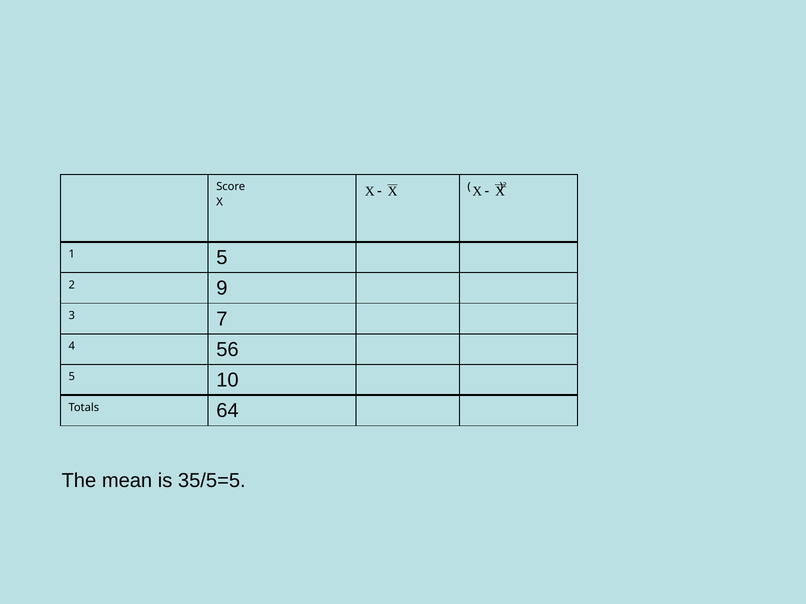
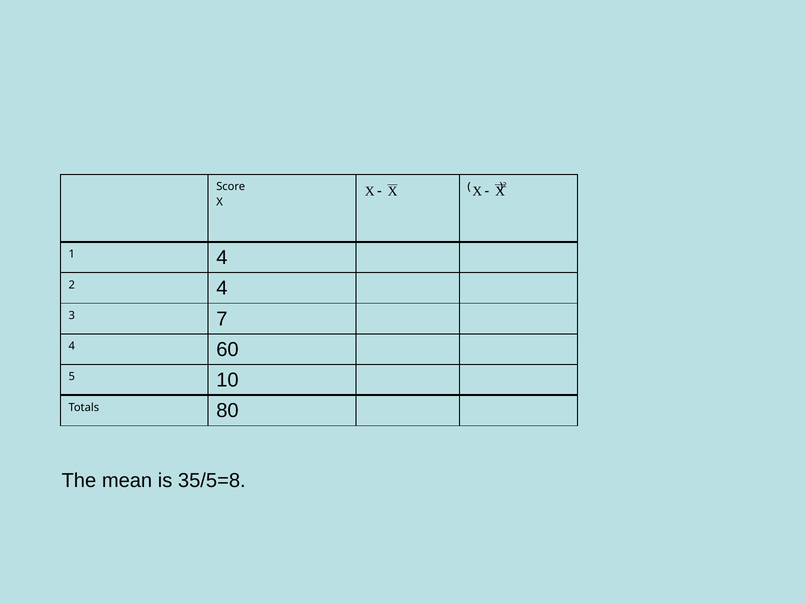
1 5: 5 -> 4 (222, 258)
2 9: 9 -> 4 (222, 288)
56: 56 -> 60 (227, 350)
64: 64 -> 80 (227, 411)
35/5=5: 35/5=5 -> 35/5=8 (212, 481)
